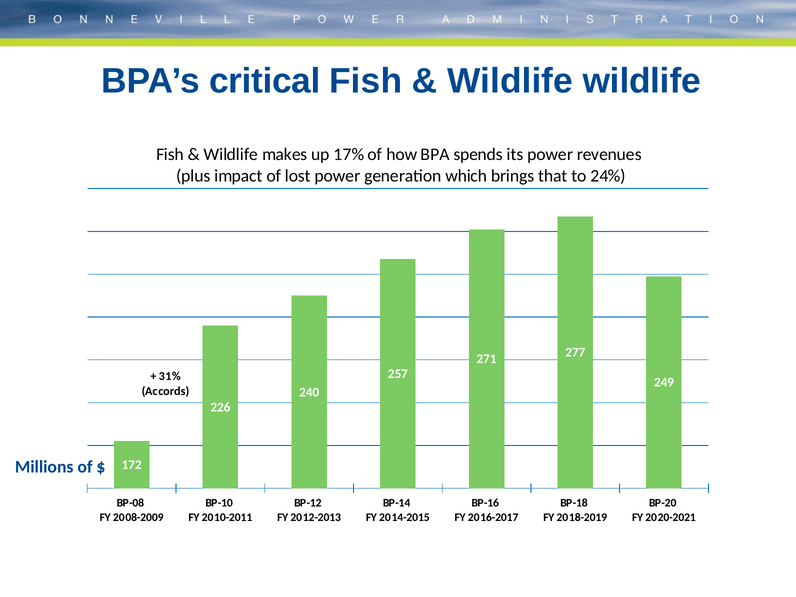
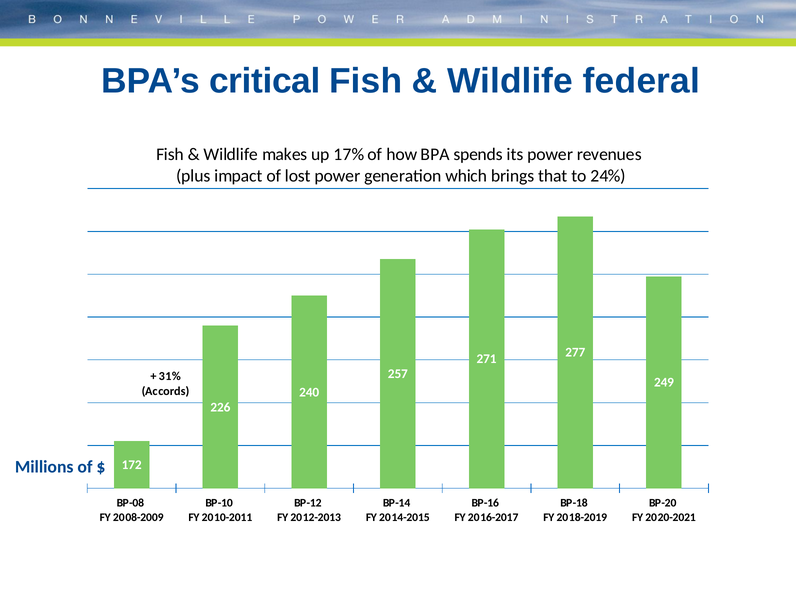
Wildlife wildlife: wildlife -> federal (641, 81)
